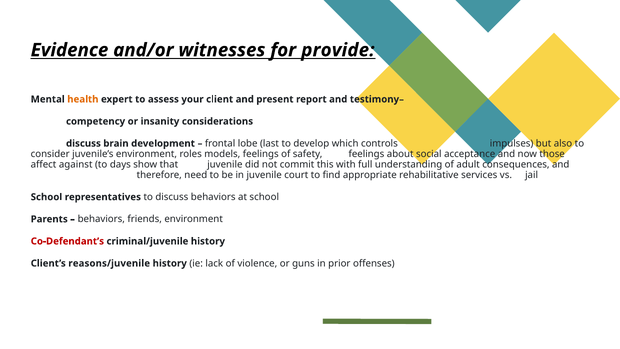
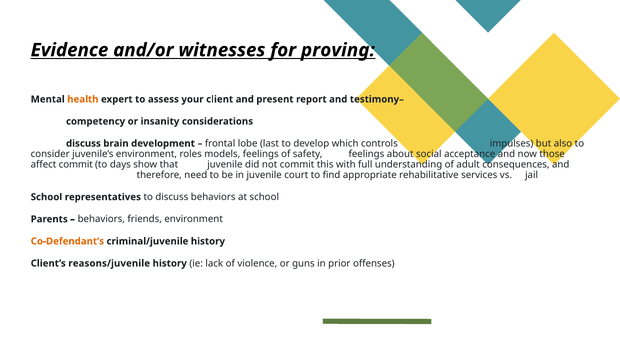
provide: provide -> proving (338, 50)
affect against: against -> commit (76, 164)
Co-Defendant’s colour: red -> orange (67, 241)
